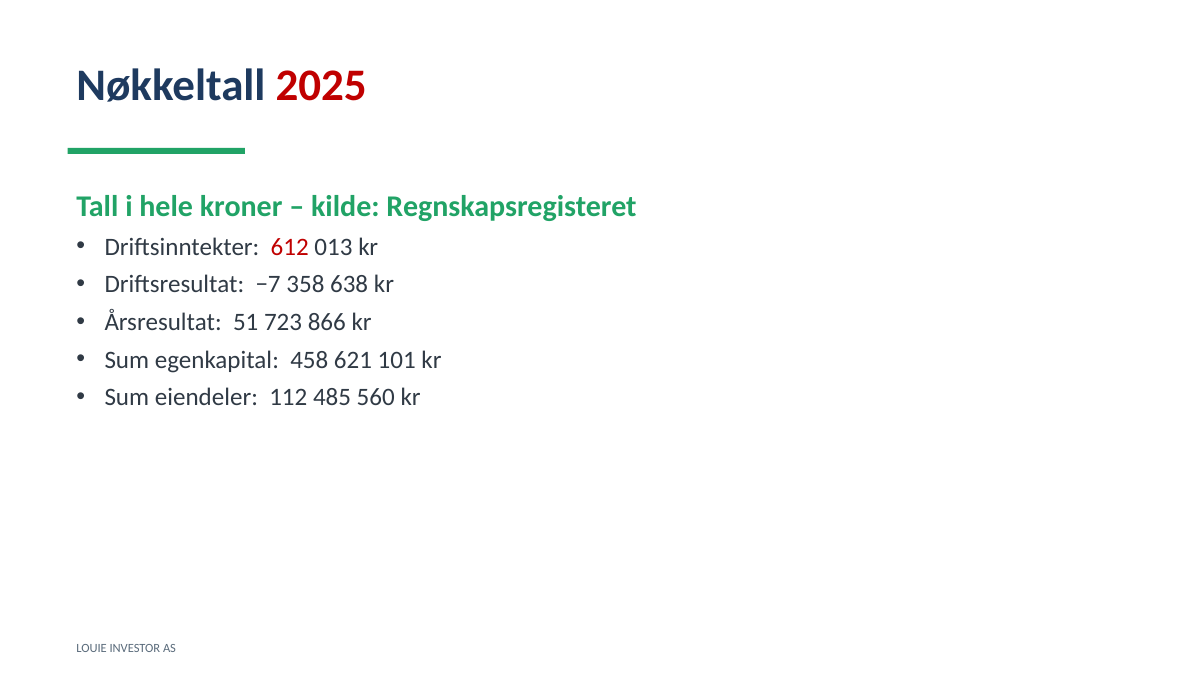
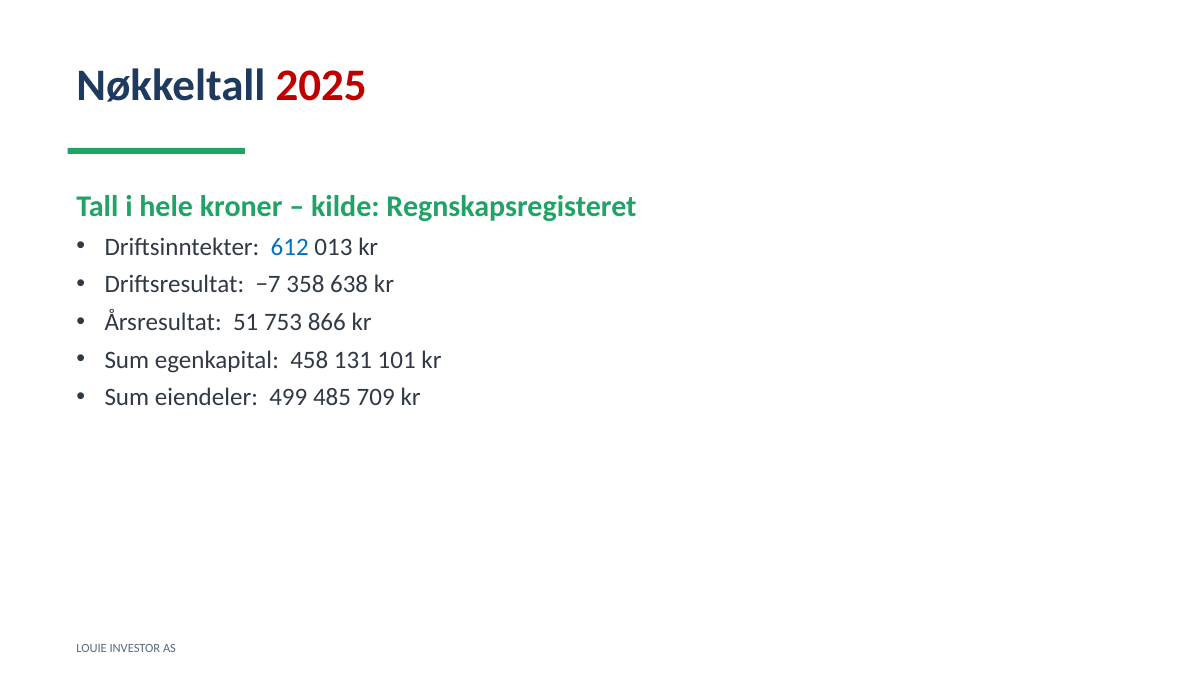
612 colour: red -> blue (290, 247)
723: 723 -> 753 (283, 322)
621: 621 -> 131 (353, 360)
112: 112 -> 499 (288, 397)
560: 560 -> 709 (376, 397)
